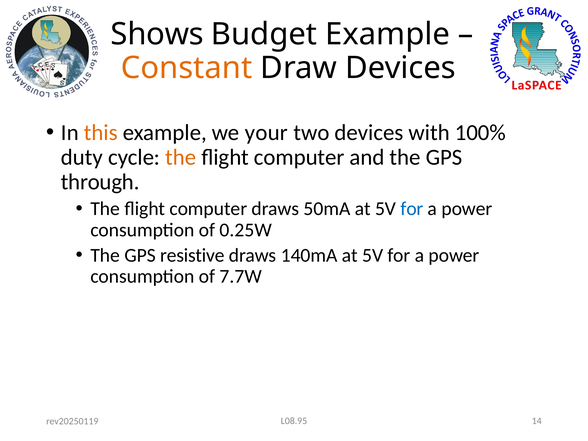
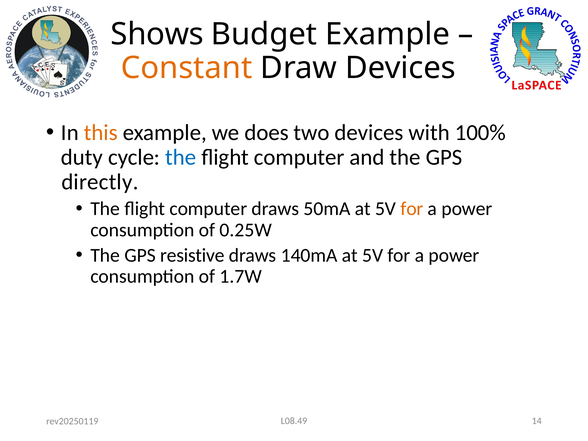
your: your -> does (267, 133)
the colour: orange -> blue (181, 157)
through: through -> directly (100, 182)
for colour: blue -> orange (412, 209)
7.7W: 7.7W -> 1.7W (241, 276)
L08.95: L08.95 -> L08.49 (294, 421)
